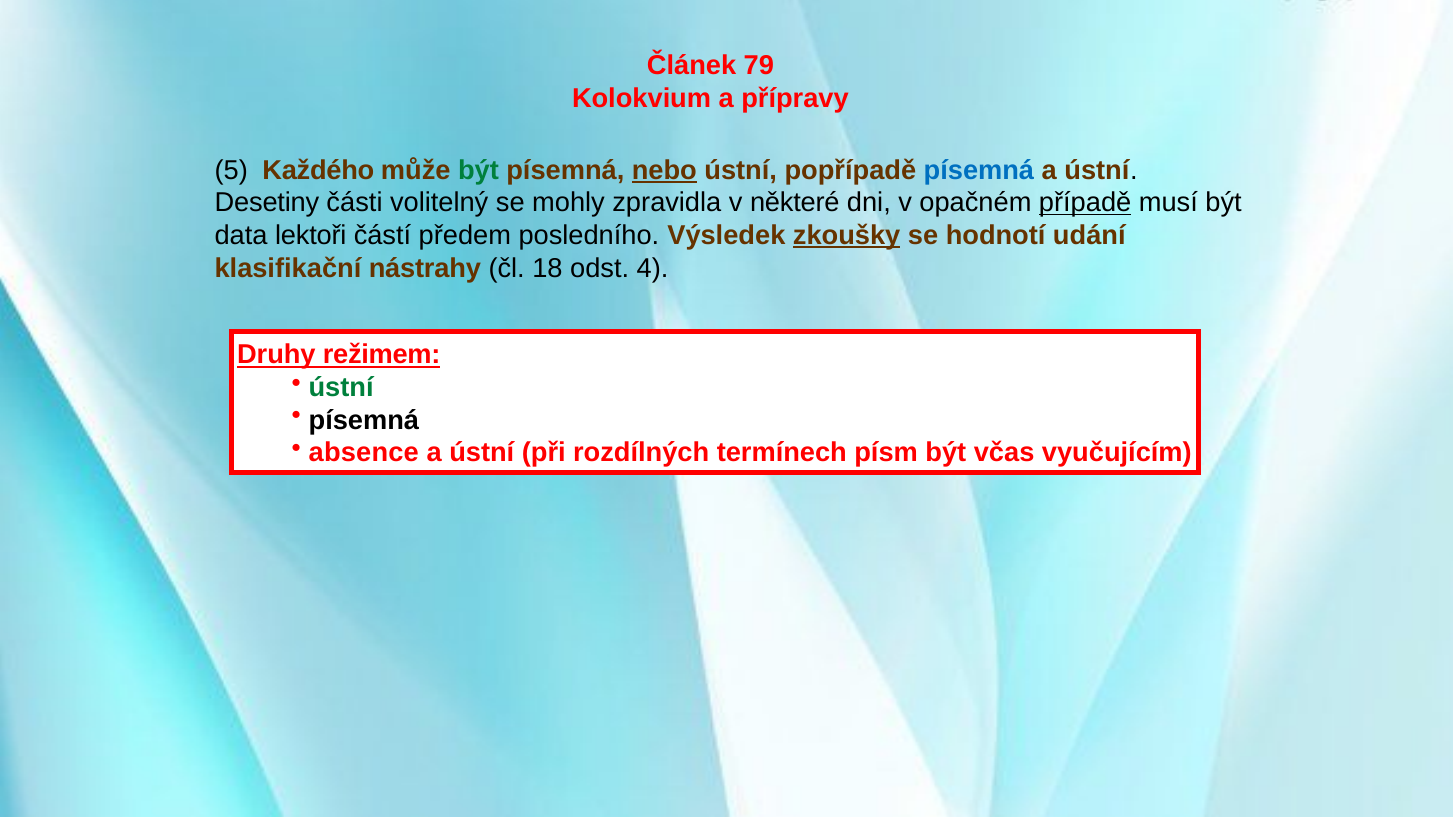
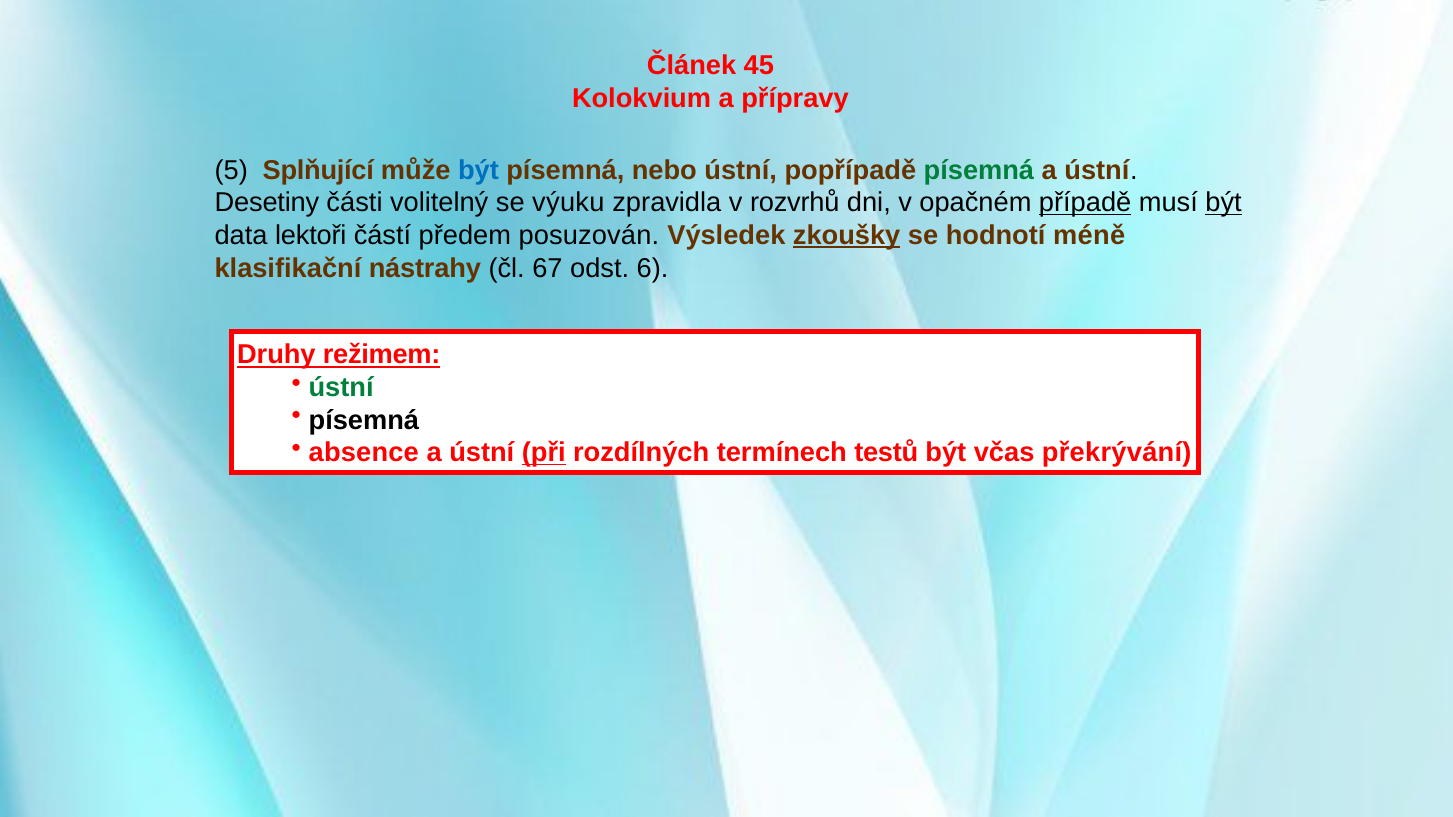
79: 79 -> 45 (759, 66)
Každého: Každého -> Splňující (318, 170)
být colour: green -> blue (478, 170)
nebo underline: present -> none (664, 170)
písemná colour: blue -> green (979, 170)
mohly: mohly -> výuku (568, 203)
některé: některé -> rozvrhů (795, 203)
být underline: none -> present (1224, 203)
posledního: posledního -> posuzován (589, 236)
udání: udání -> méně (1089, 236)
18: 18 -> 67 (547, 268)
4: 4 -> 6 (653, 268)
při underline: none -> present (544, 453)
písm: písm -> testů (886, 453)
vyučujícím: vyučujícím -> překrývání (1117, 453)
